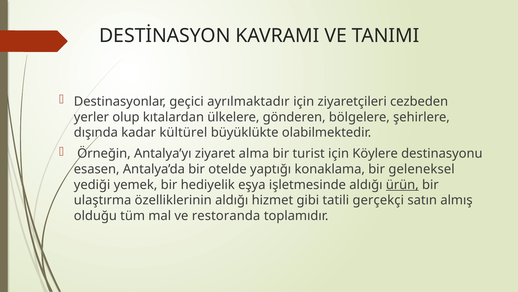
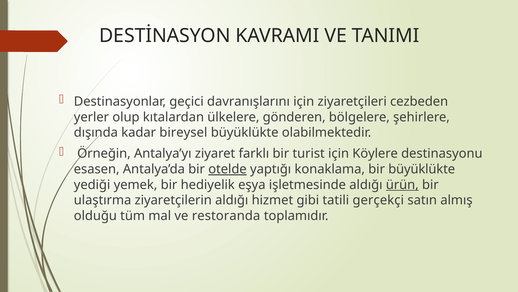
ayrılmaktadır: ayrılmaktadır -> davranışlarını (248, 101)
kültürel: kültürel -> bireysel (183, 132)
alma: alma -> farklı (254, 153)
otelde underline: none -> present (227, 169)
bir geleneksel: geleneksel -> büyüklükte (422, 169)
özelliklerinin: özelliklerinin -> ziyaretçilerin (173, 200)
